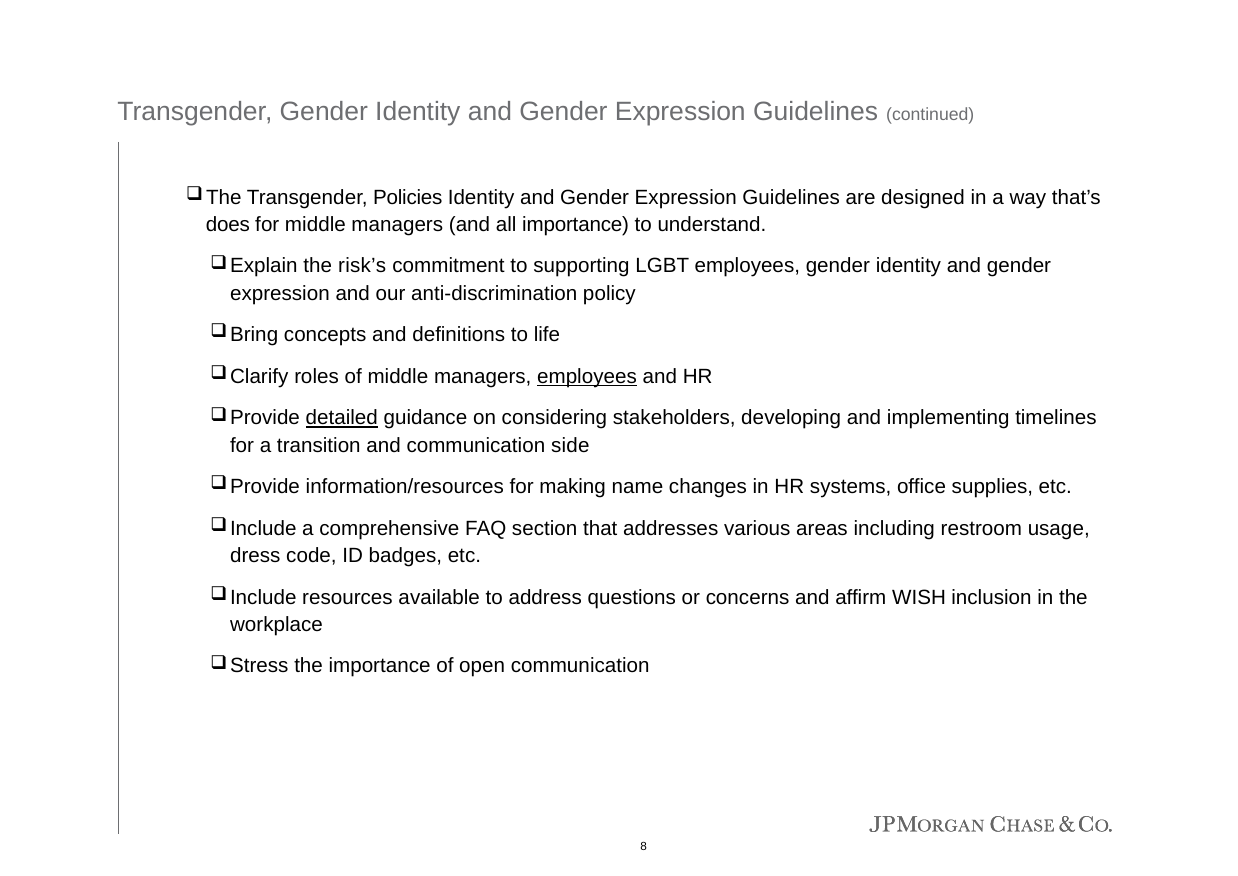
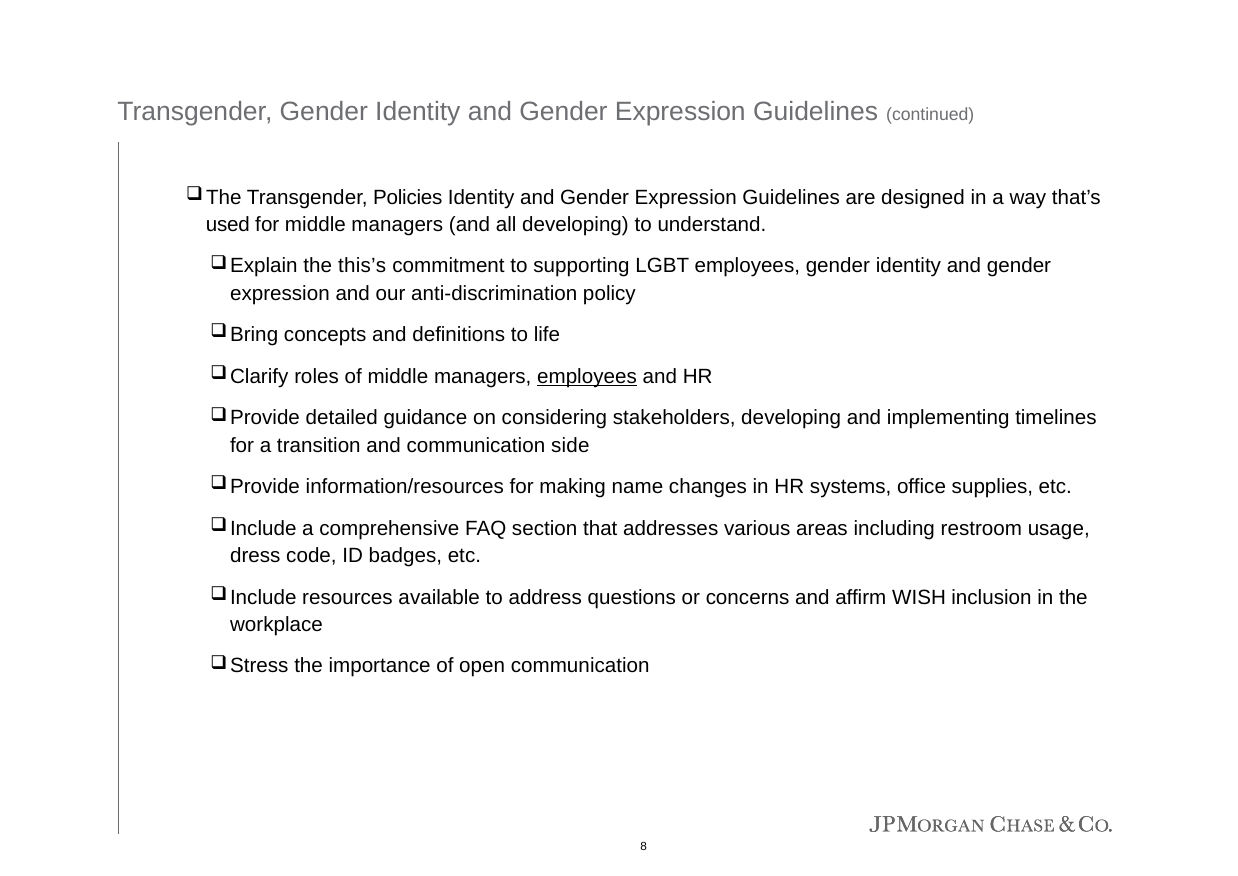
does: does -> used (228, 224)
all importance: importance -> developing (576, 224)
risk’s: risk’s -> this’s (362, 266)
detailed underline: present -> none (342, 418)
